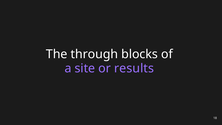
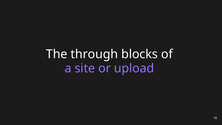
results: results -> upload (134, 68)
